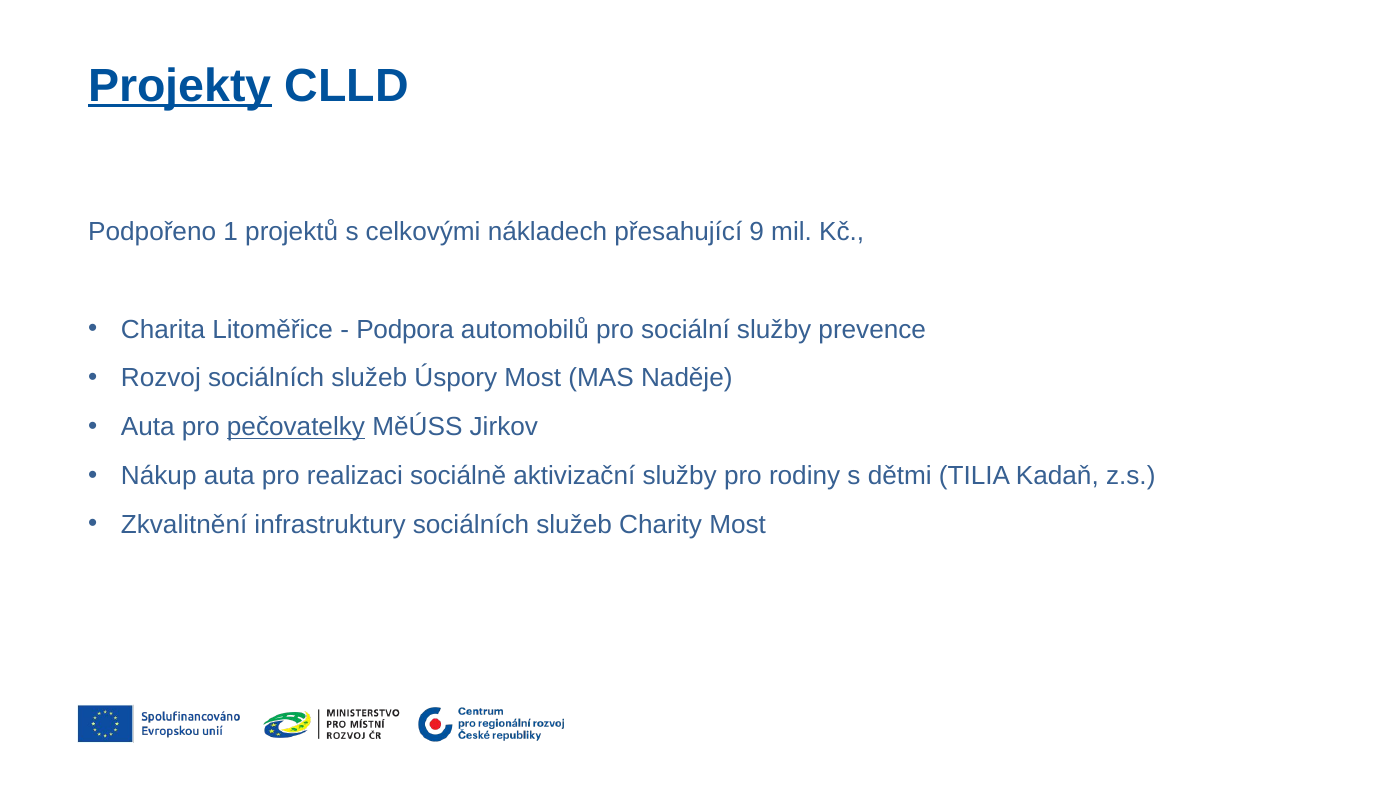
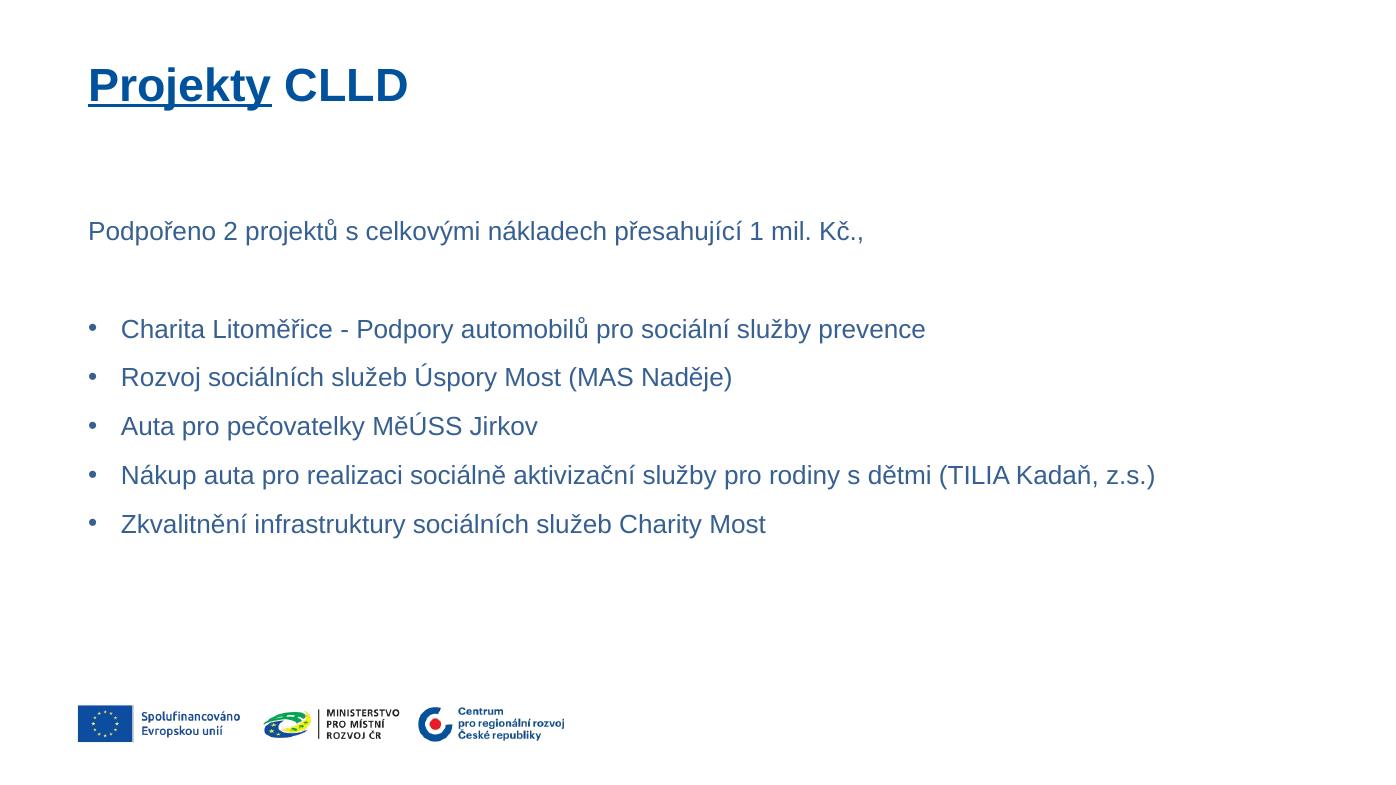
1: 1 -> 2 (231, 232)
9: 9 -> 1 (757, 232)
Podpora: Podpora -> Podpory (405, 329)
pečovatelky underline: present -> none (296, 427)
